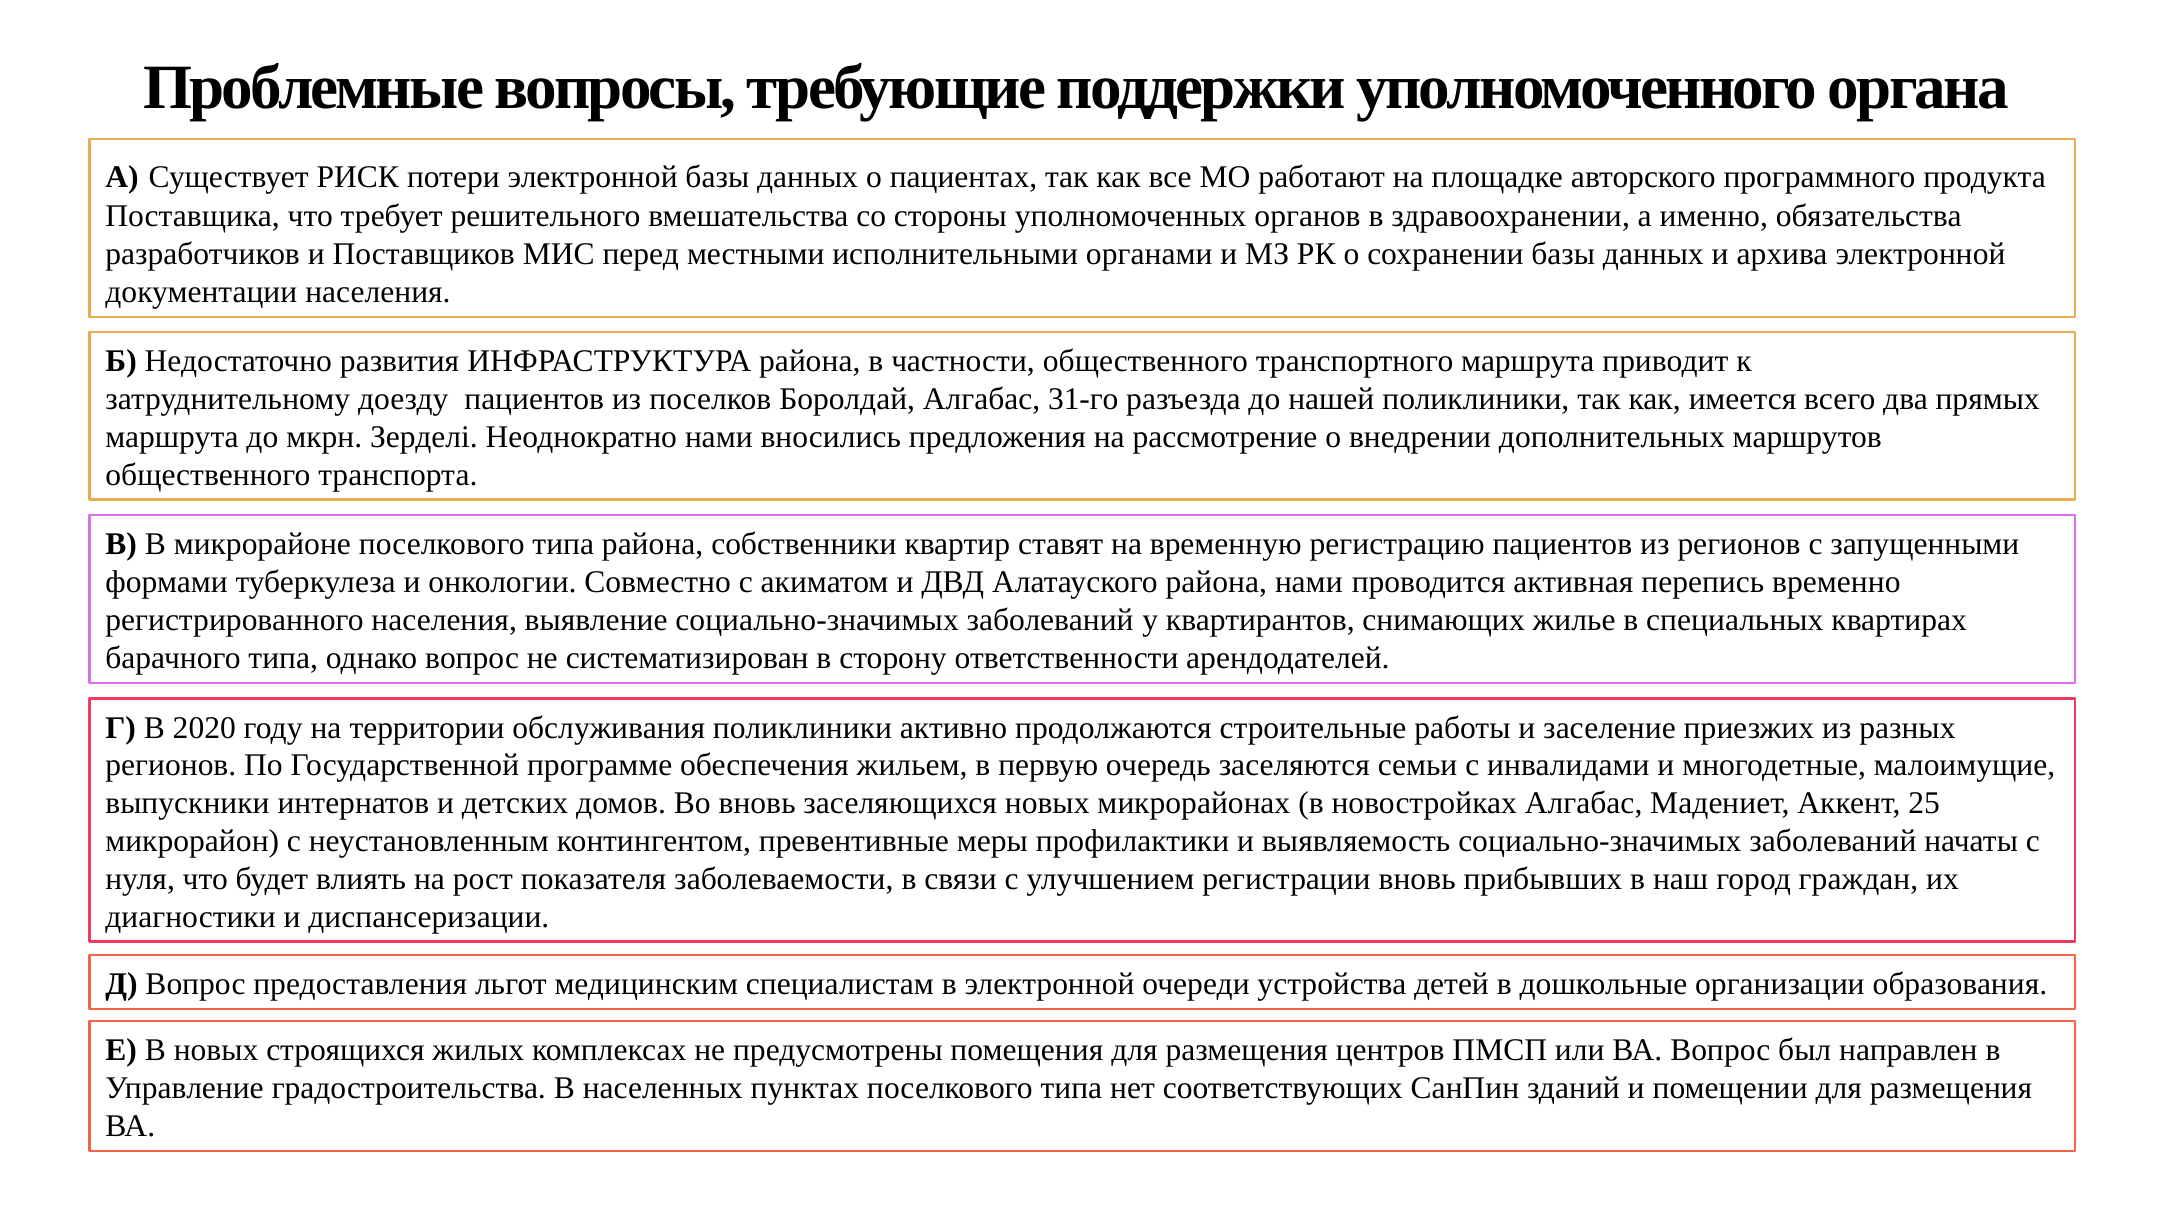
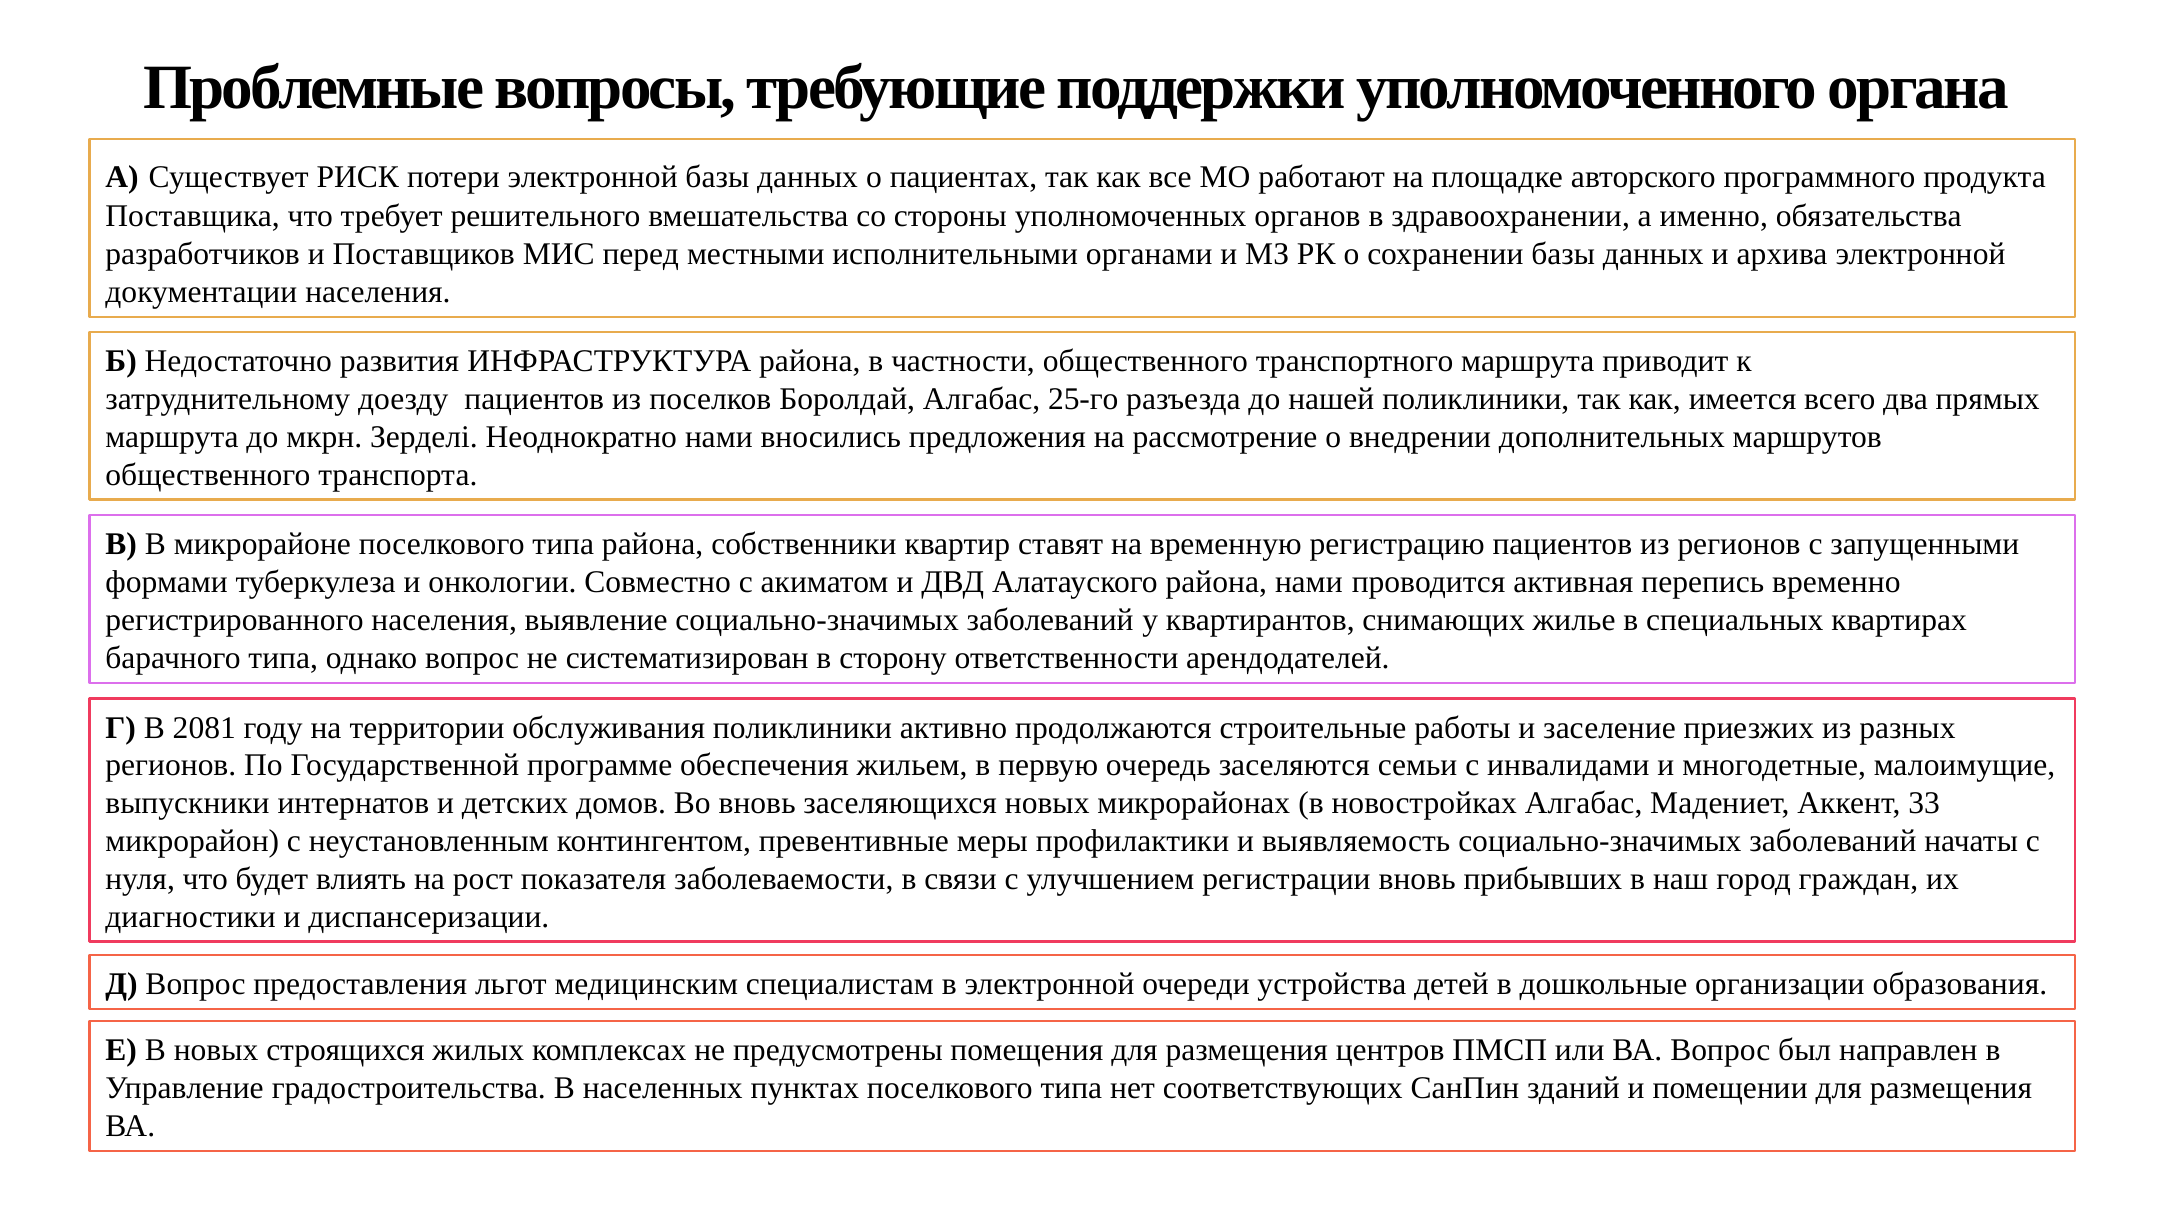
31-го: 31-го -> 25-го (1083, 399)
2020: 2020 -> 2081 (204, 728)
25: 25 -> 33 (1924, 803)
